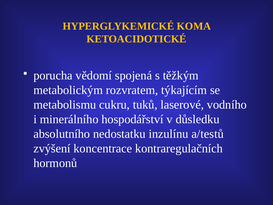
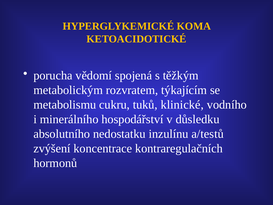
laserové: laserové -> klinické (182, 105)
